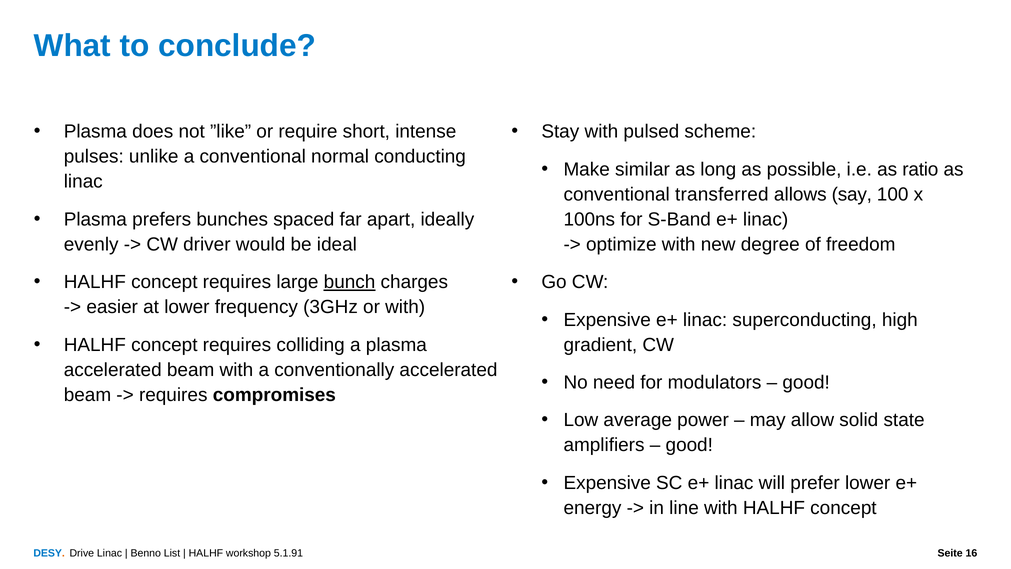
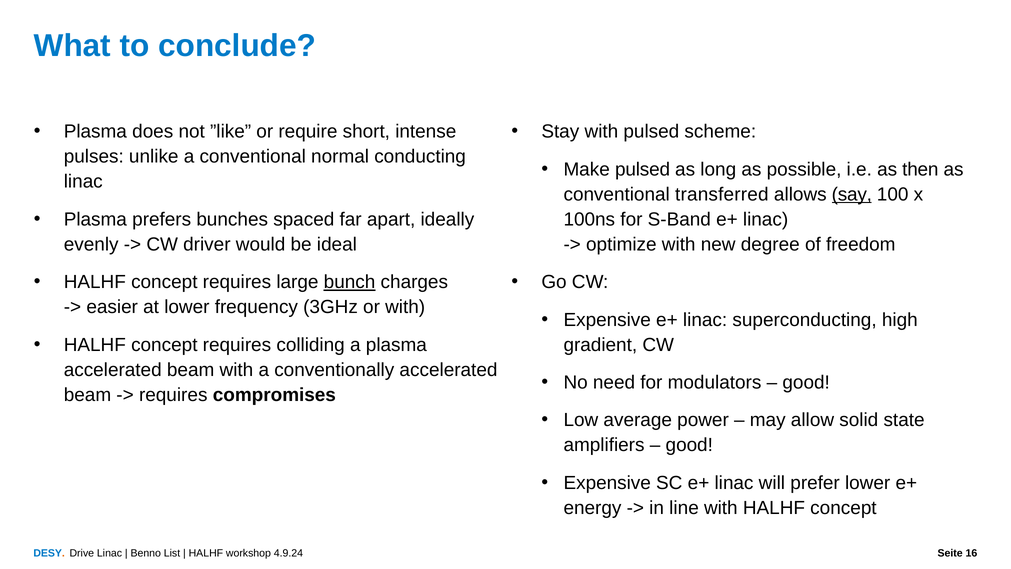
Make similar: similar -> pulsed (643, 169)
ratio: ratio -> then (920, 169)
say underline: none -> present (852, 194)
5.1.91: 5.1.91 -> 4.9.24 (288, 553)
